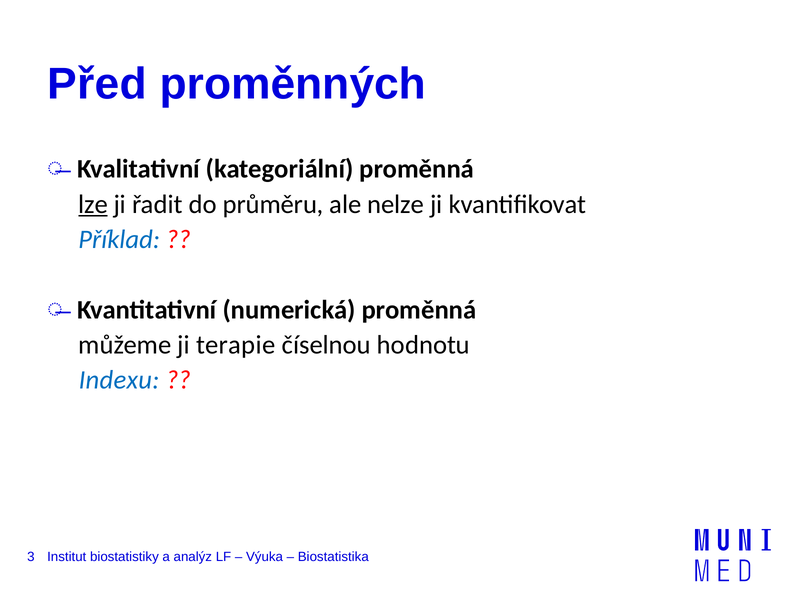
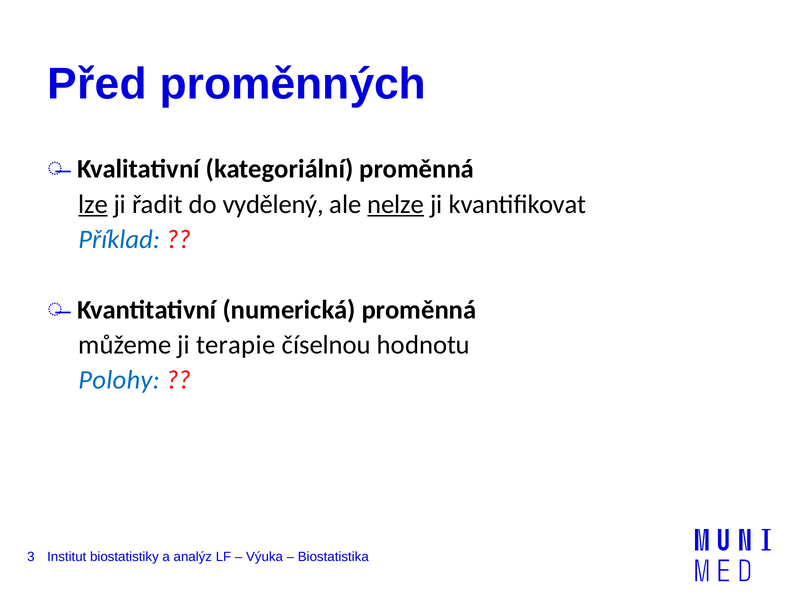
průměru: průměru -> vydělený (273, 204)
nelze underline: none -> present (396, 204)
Indexu: Indexu -> Polohy (119, 380)
